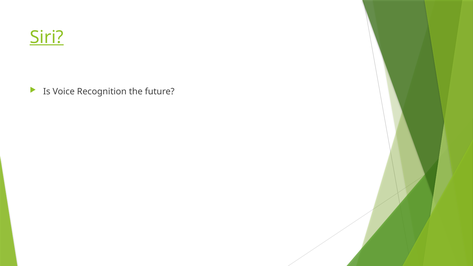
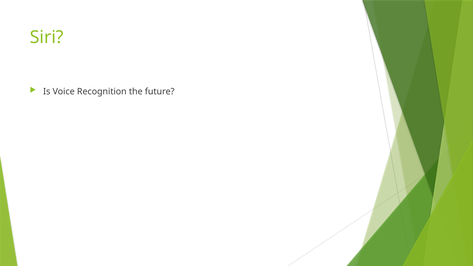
Siri underline: present -> none (47, 37)
